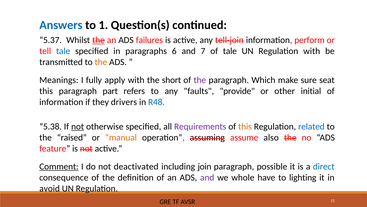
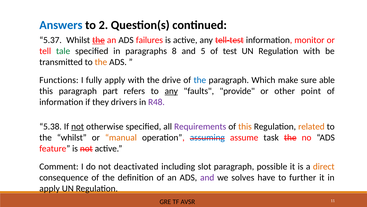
1: 1 -> 2 (103, 25)
tell-join: tell-join -> tell-test (229, 40)
perform: perform -> monitor (309, 40)
tale colour: blue -> green (63, 51)
6: 6 -> 8 (174, 51)
7: 7 -> 5 (203, 51)
of tale: tale -> test (230, 51)
Meanings: Meanings -> Functions (59, 80)
short: short -> drive (171, 80)
the colour: purple -> blue (200, 80)
seat: seat -> able (327, 80)
any underline: none -> present (171, 91)
initial: initial -> point (311, 91)
R48 colour: blue -> purple (156, 102)
related colour: blue -> orange (311, 126)
the raised: raised -> whilst (72, 137)
assuming colour: black -> blue (207, 137)
also: also -> task (271, 137)
Comment underline: present -> none (59, 166)
join: join -> slot (204, 166)
direct colour: blue -> orange (324, 166)
whole: whole -> solves (243, 177)
lighting: lighting -> further (303, 177)
avoid: avoid -> apply (50, 188)
